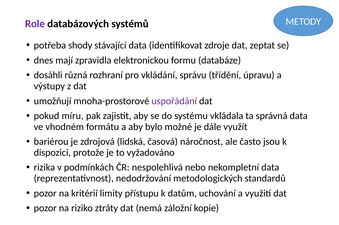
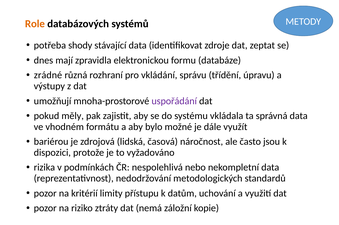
Role colour: purple -> orange (35, 24)
dosáhli: dosáhli -> zrádné (48, 75)
míru: míru -> měly (73, 116)
